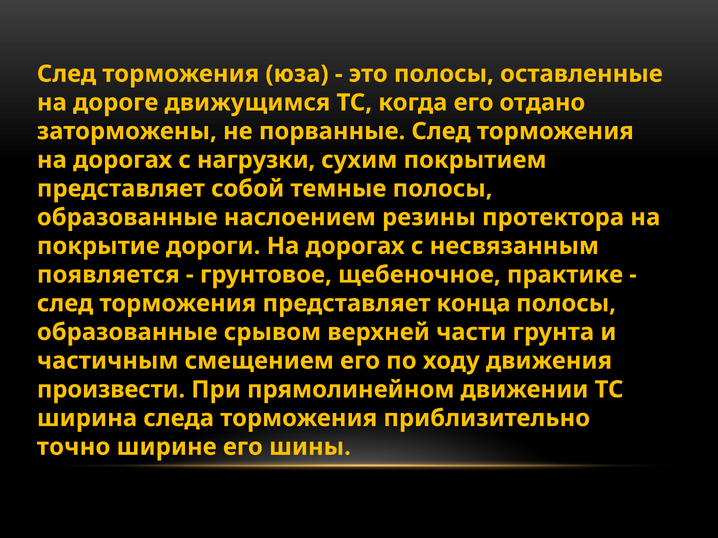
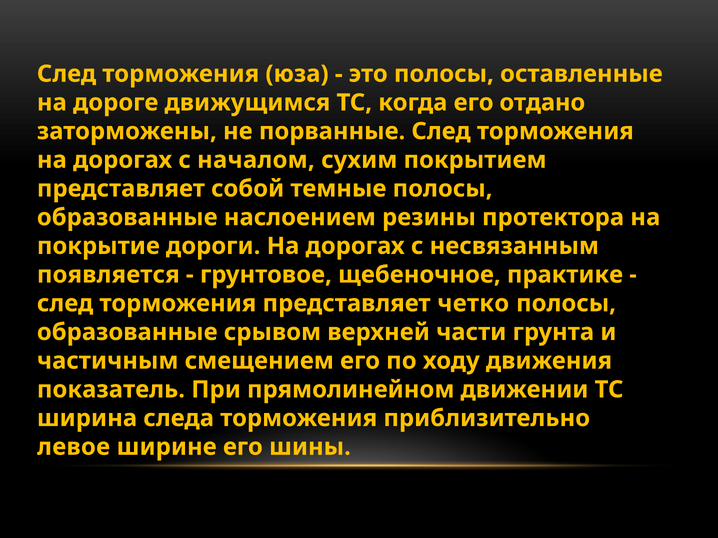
нагрузки: нагрузки -> началом (256, 160)
конца: конца -> четко (473, 304)
произвести: произвести -> показатель (111, 390)
точно: точно -> левое (74, 447)
